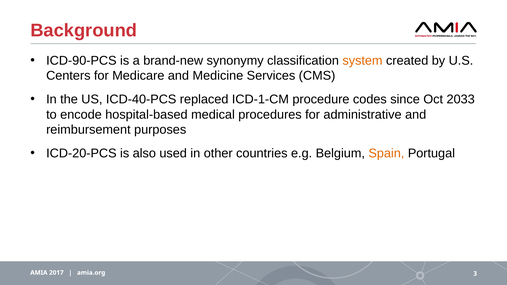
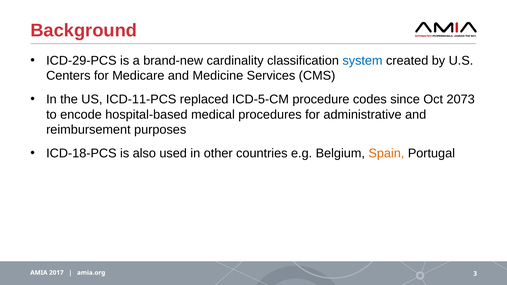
ICD-90-PCS: ICD-90-PCS -> ICD-29-PCS (81, 61)
synonymy: synonymy -> cardinality (235, 61)
system colour: orange -> blue (362, 61)
ICD-40-PCS: ICD-40-PCS -> ICD-11-PCS (141, 99)
ICD-1-CM: ICD-1-CM -> ICD-5-CM (260, 99)
2033: 2033 -> 2073 (461, 99)
ICD-20-PCS: ICD-20-PCS -> ICD-18-PCS (81, 154)
